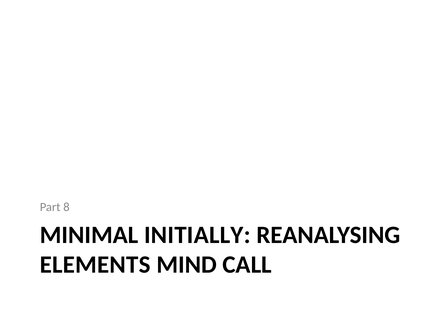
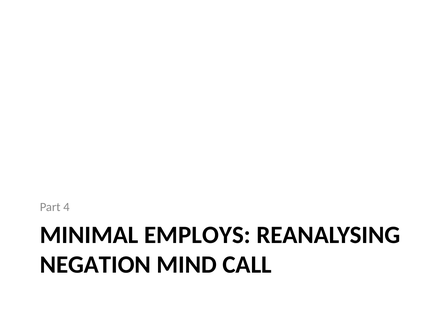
8: 8 -> 4 (66, 207)
INITIALLY: INITIALLY -> EMPLOYS (197, 235)
ELEMENTS: ELEMENTS -> NEGATION (95, 265)
